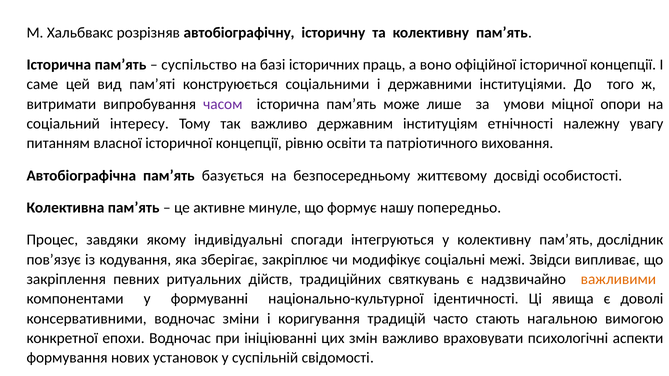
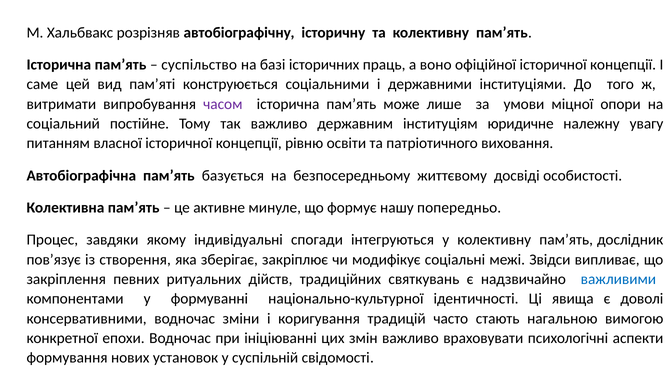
інтересу: інтересу -> постійне (139, 124)
етнічності: етнічності -> юридичне (521, 124)
кодування: кодування -> створення (135, 260)
важливими colour: orange -> blue (618, 279)
